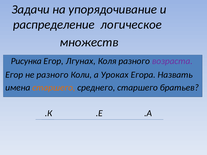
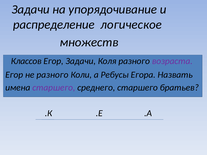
Рисунка: Рисунка -> Классов (26, 61)
Егор Лгунах: Лгунах -> Задачи (81, 61)
Уроках: Уроках -> Ребусы (115, 75)
старшего colour: orange -> purple (54, 88)
